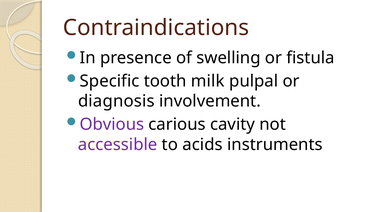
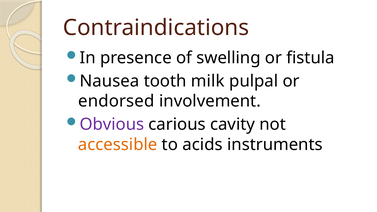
Specific: Specific -> Nausea (110, 81)
diagnosis: diagnosis -> endorsed (116, 101)
accessible colour: purple -> orange (118, 145)
